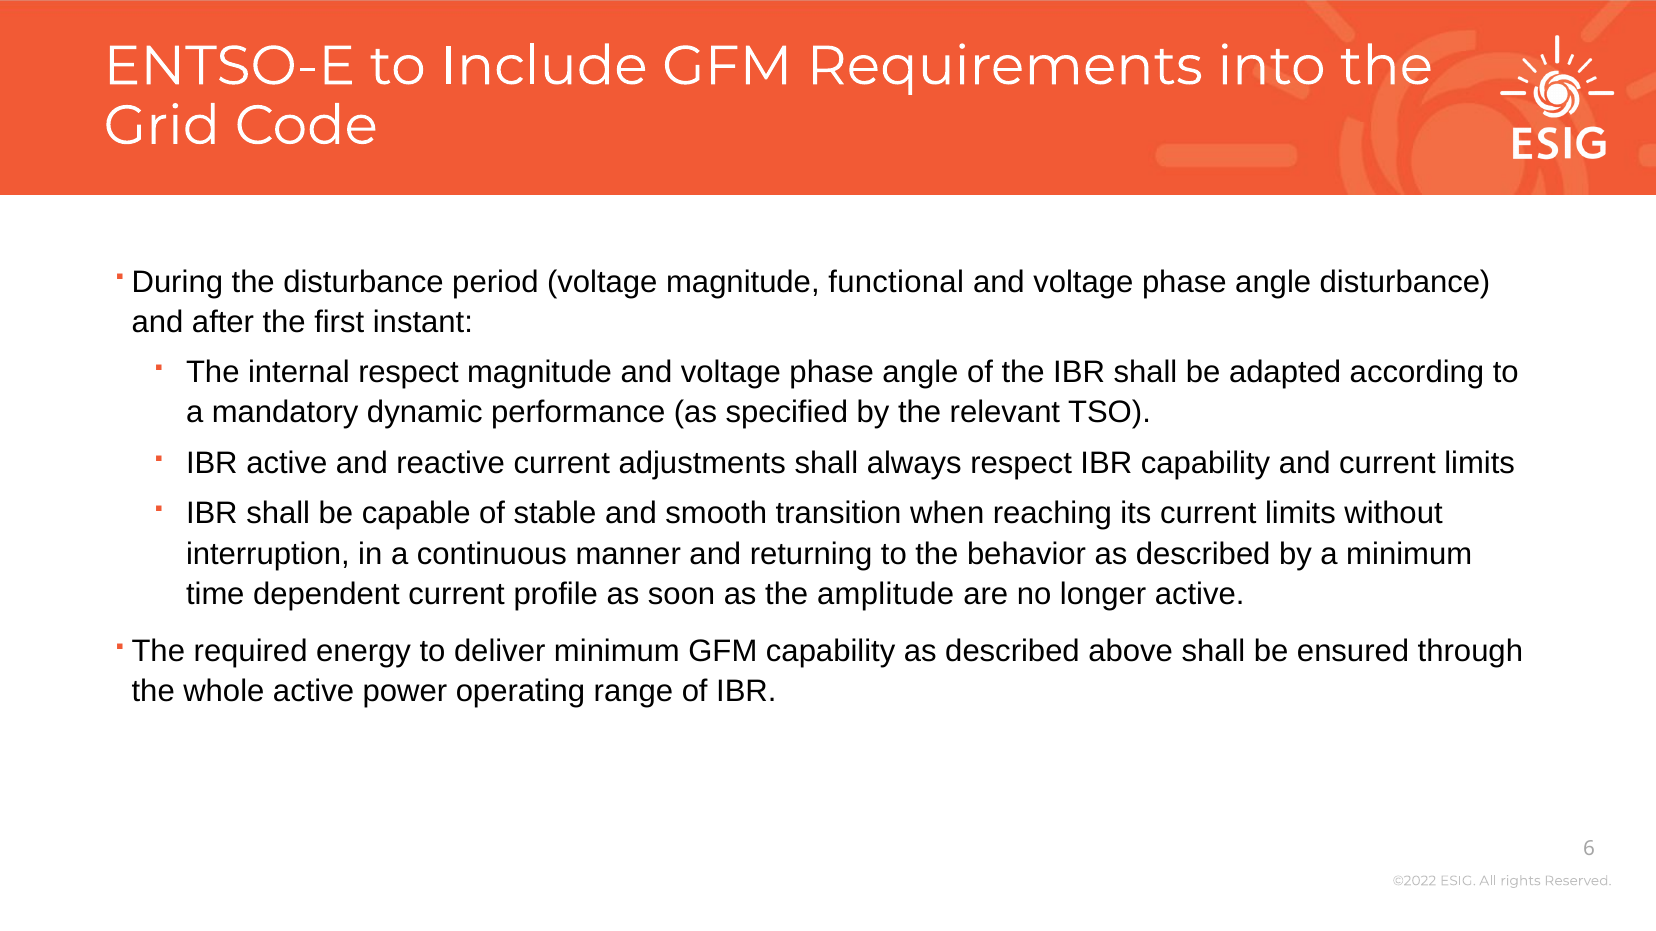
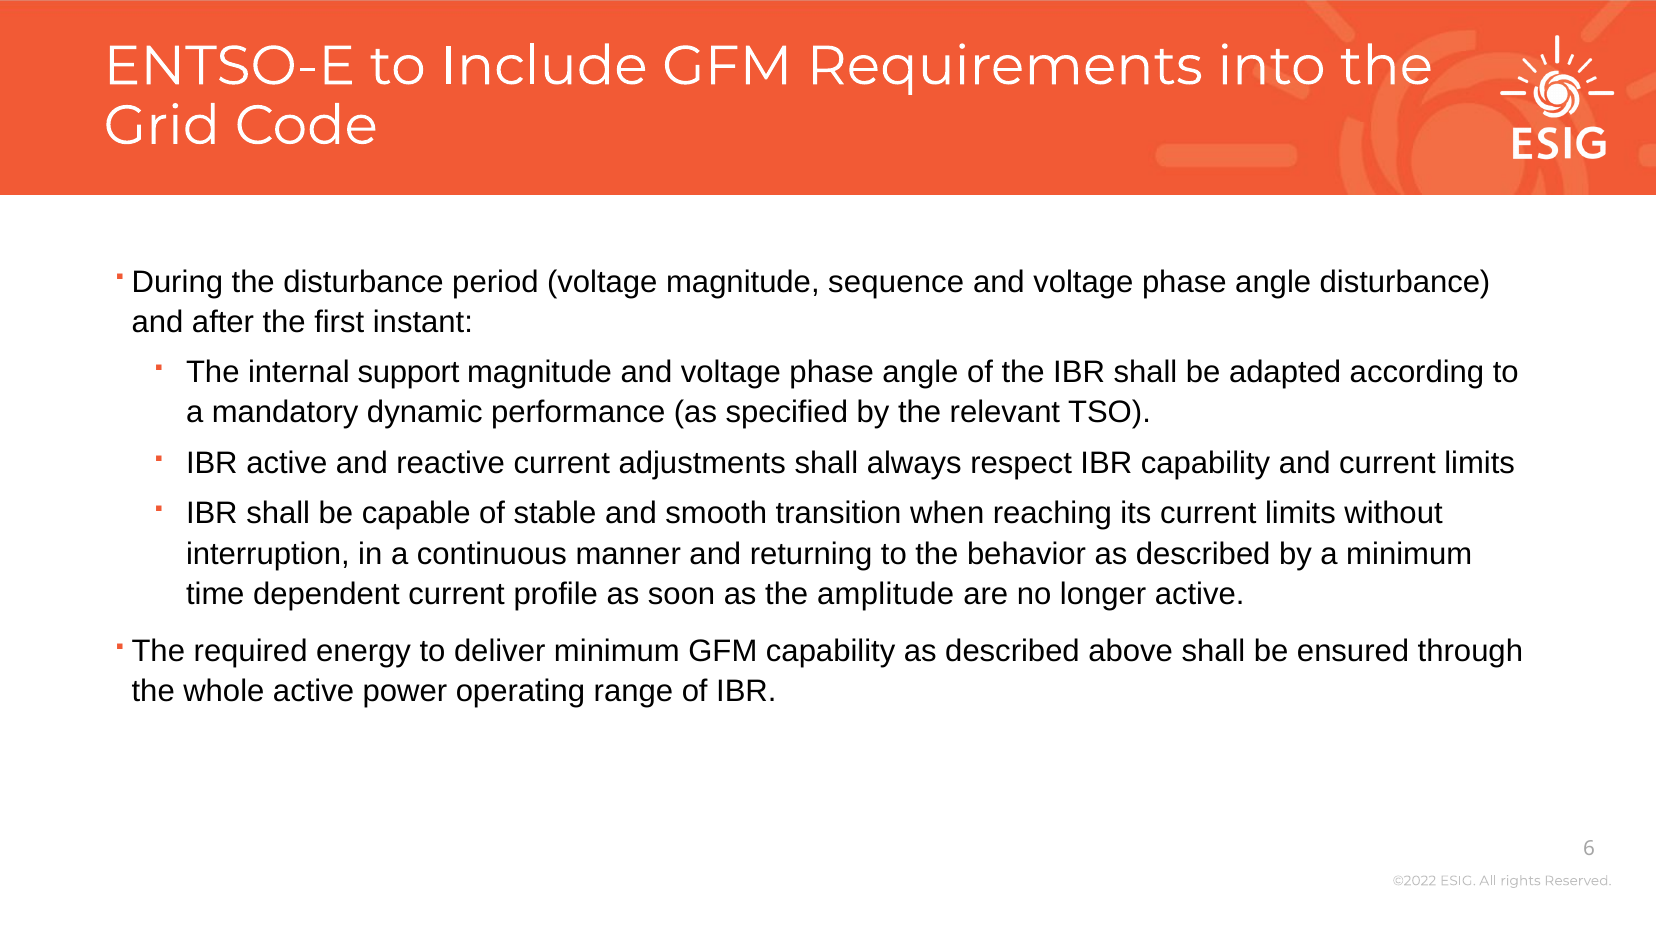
functional: functional -> sequence (896, 282)
internal respect: respect -> support (409, 373)
